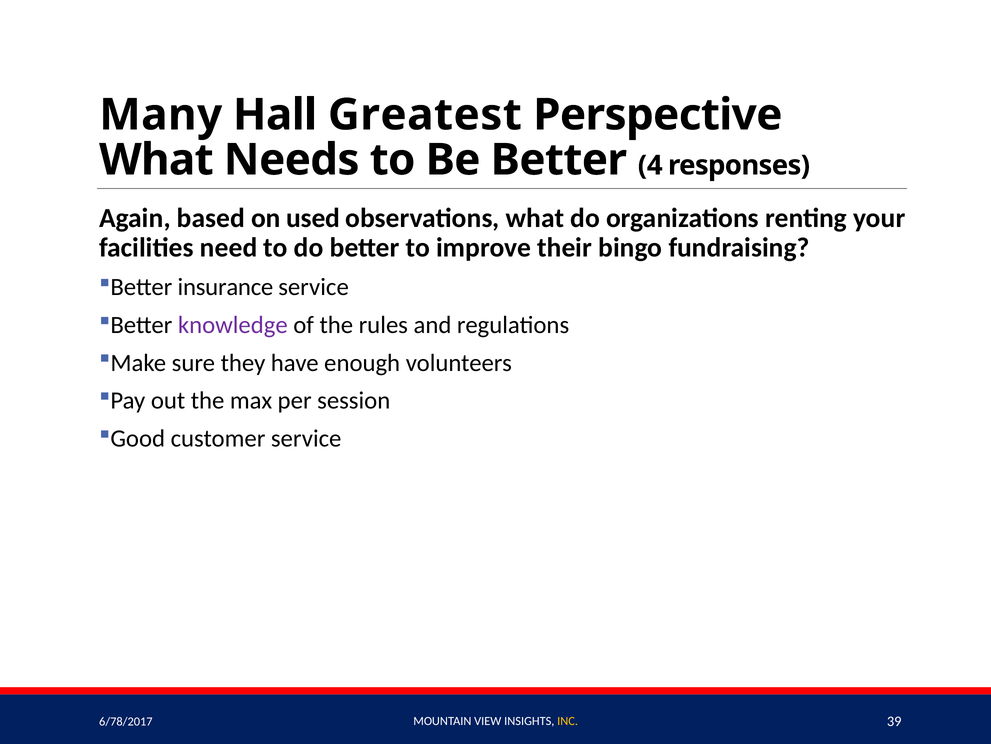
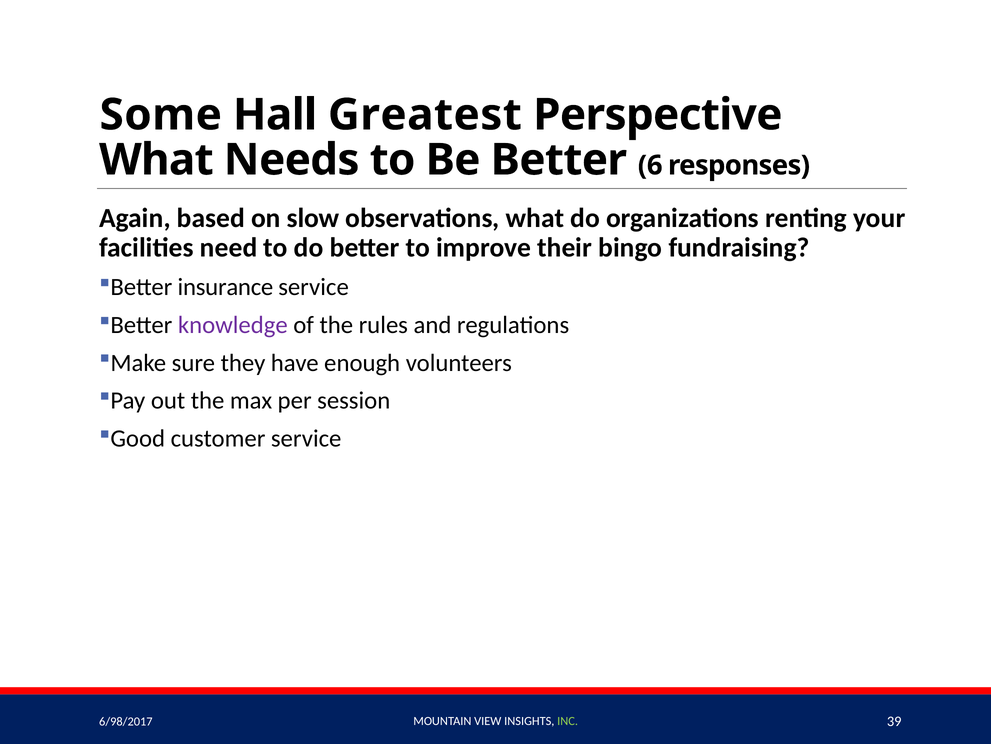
Many: Many -> Some (161, 115)
4: 4 -> 6 (650, 165)
used: used -> slow (313, 218)
6/78/2017: 6/78/2017 -> 6/98/2017 (126, 721)
INC colour: yellow -> light green (568, 721)
